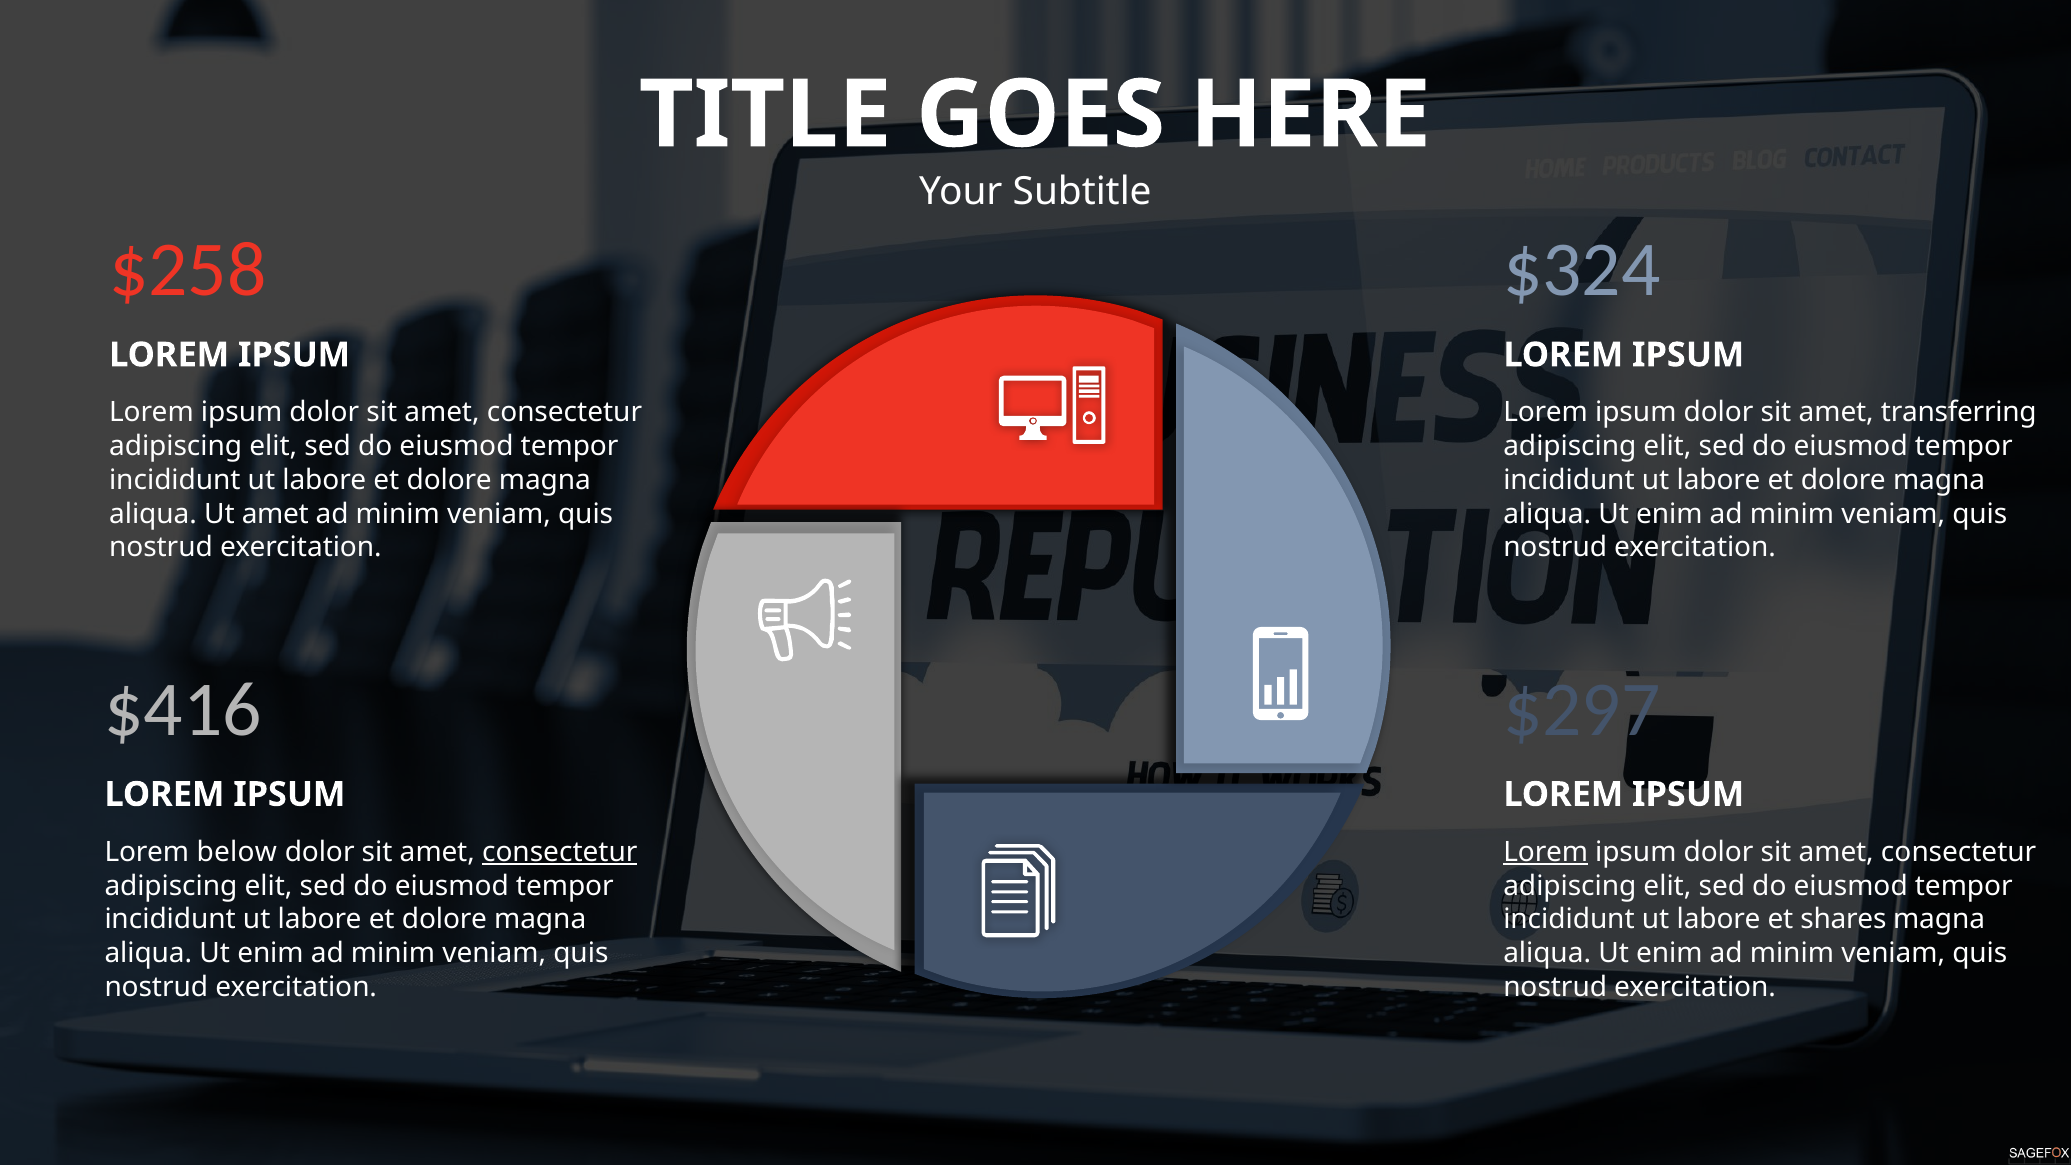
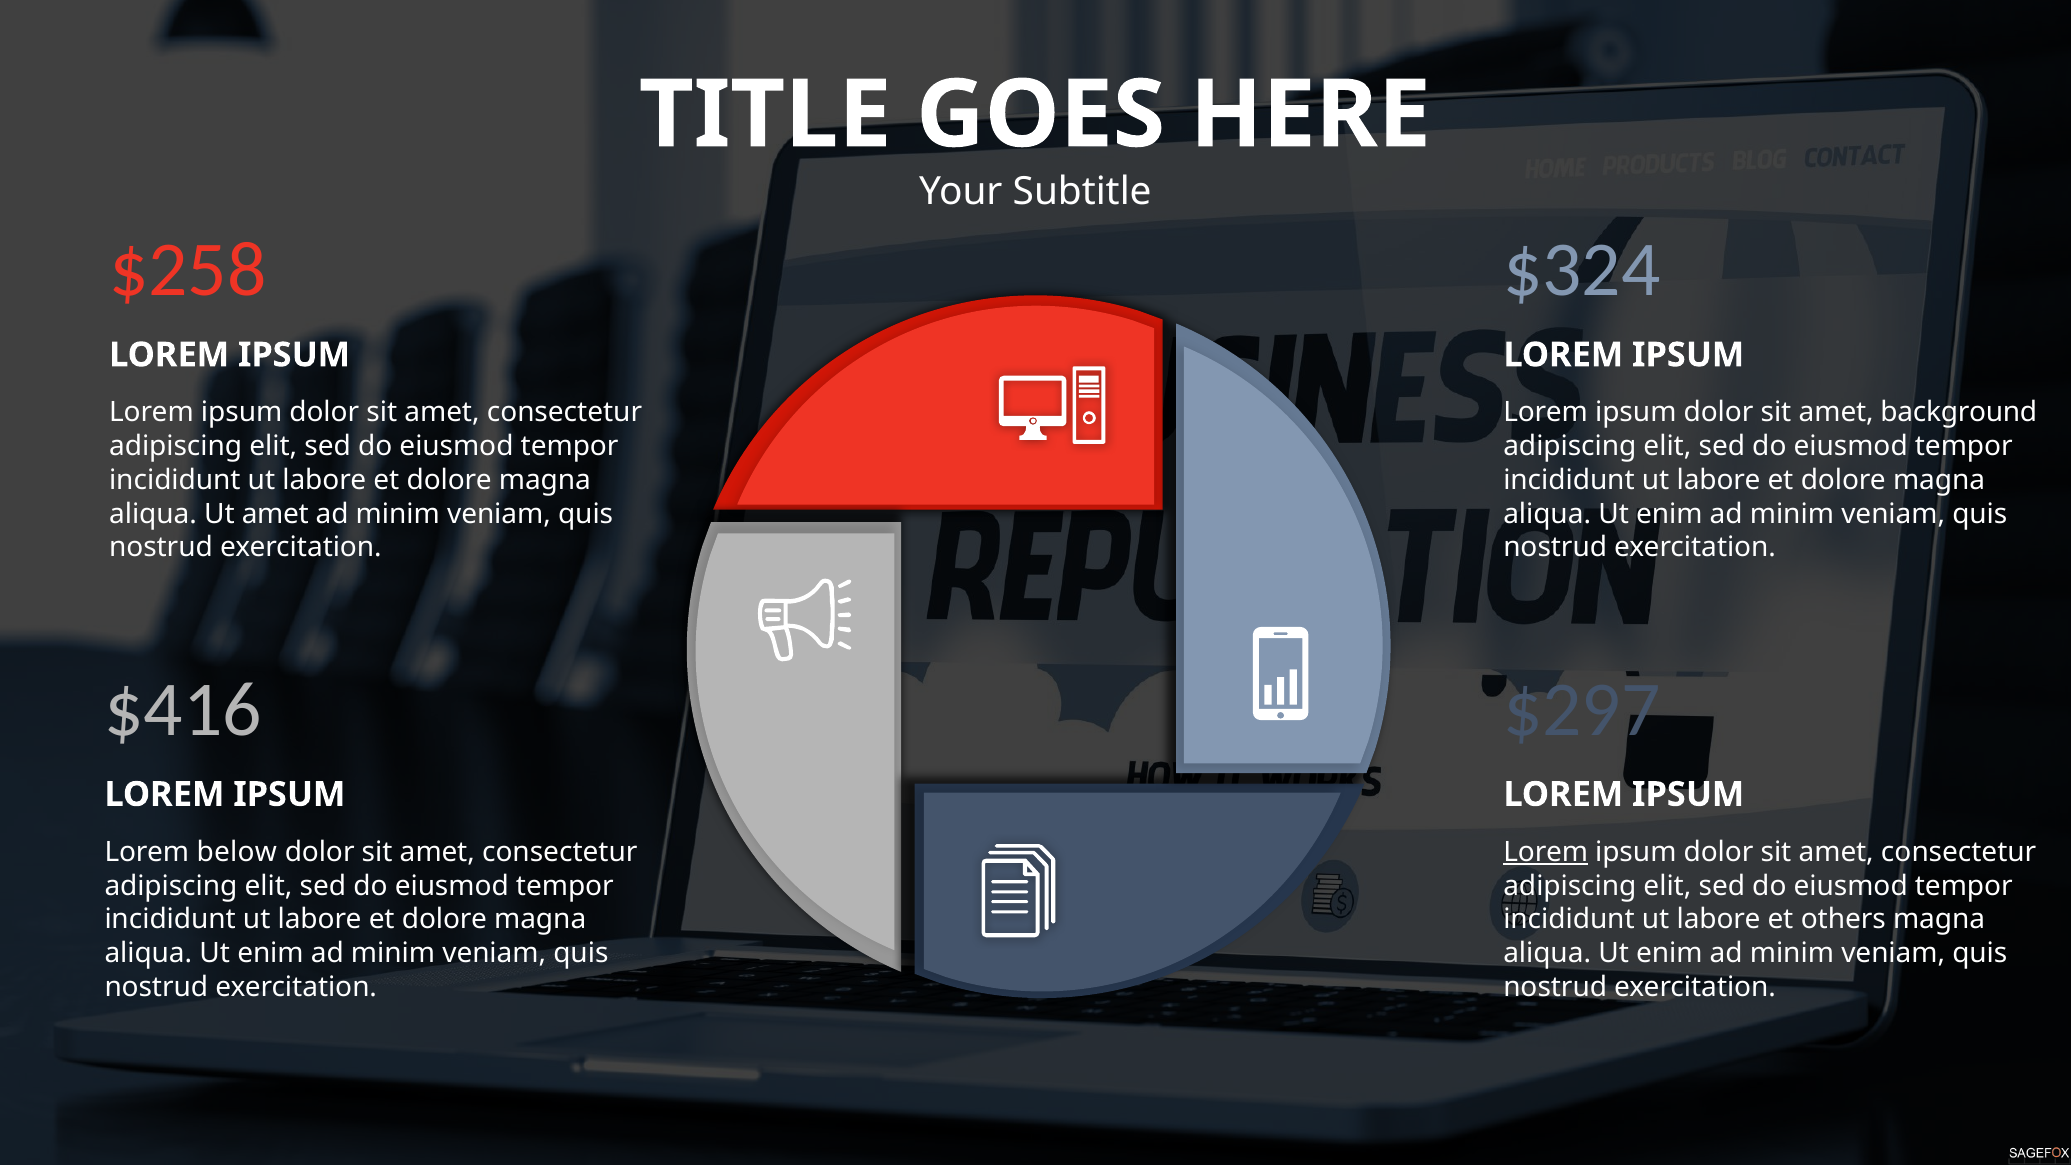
transferring: transferring -> background (1959, 413)
consectetur underline: present -> none (560, 852)
shares: shares -> others (1843, 920)
